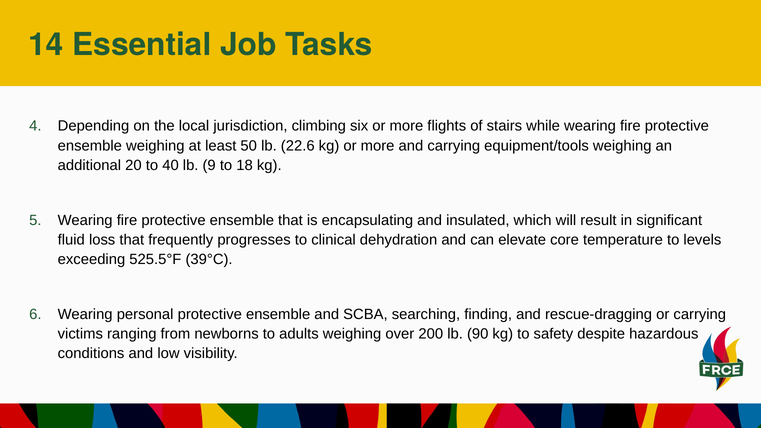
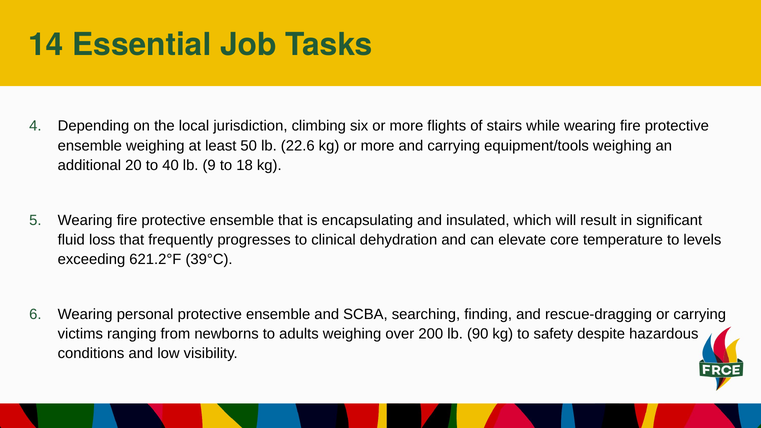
525.5°F: 525.5°F -> 621.2°F (155, 259)
